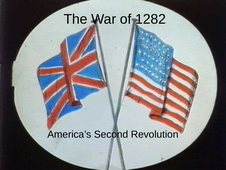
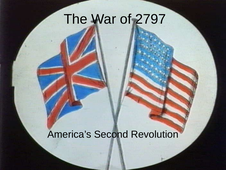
1282: 1282 -> 2797 (151, 19)
